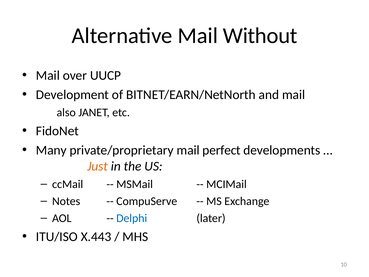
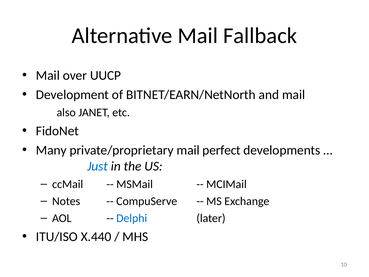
Without: Without -> Fallback (260, 36)
Just colour: orange -> blue (98, 166)
X.443: X.443 -> X.440 (96, 236)
